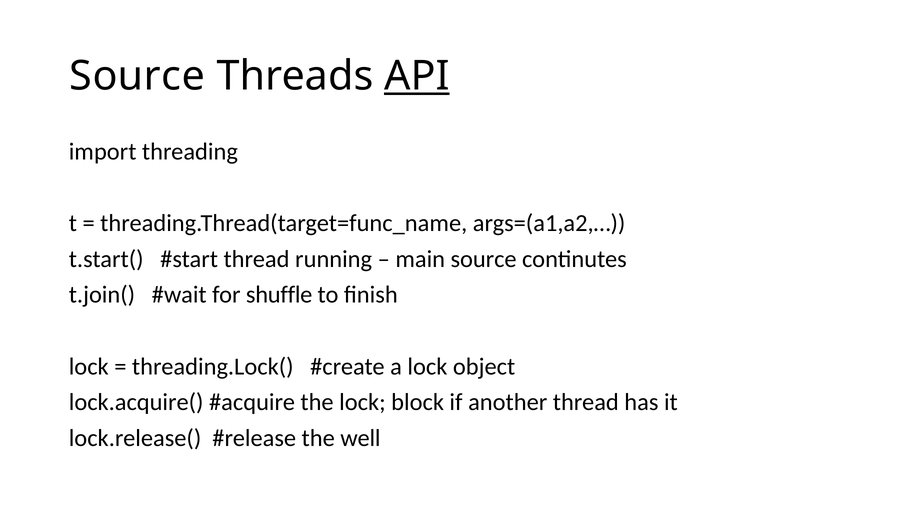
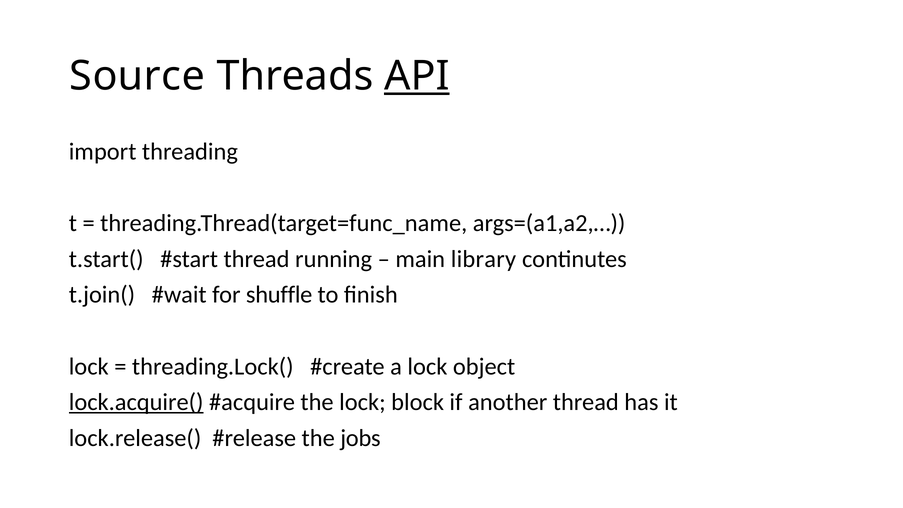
main source: source -> library (483, 259)
lock.acquire( underline: none -> present (136, 402)
well: well -> jobs (360, 438)
